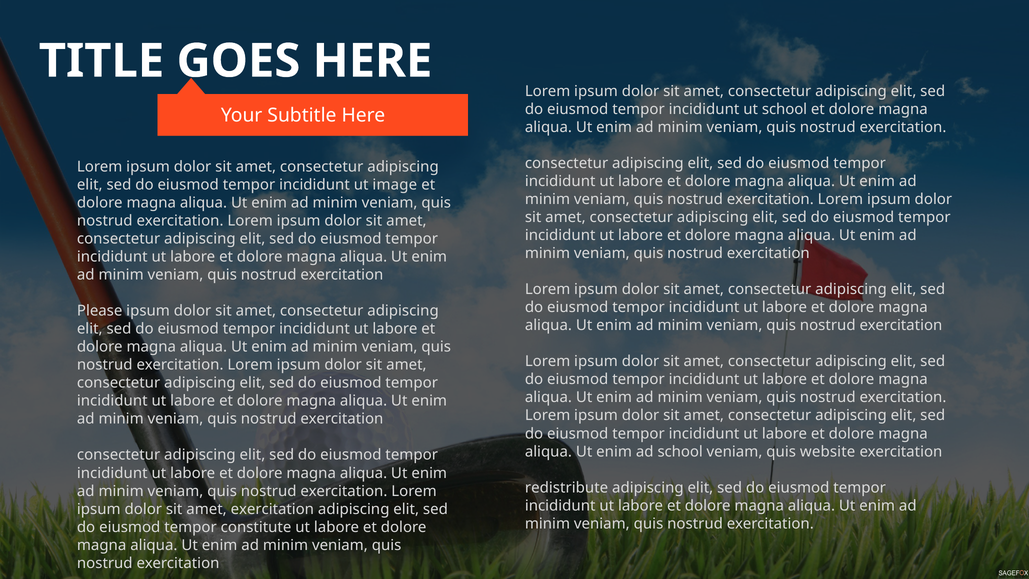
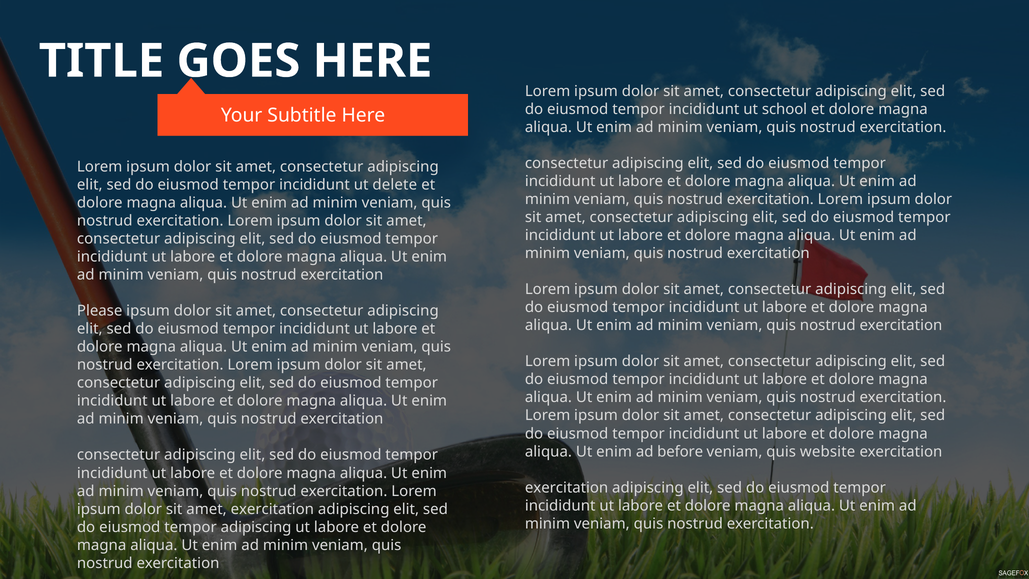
image: image -> delete (395, 185)
ad school: school -> before (680, 451)
redistribute: redistribute -> exercitation (567, 487)
tempor constitute: constitute -> adipiscing (256, 527)
